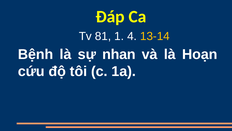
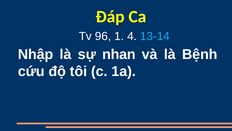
81: 81 -> 96 (103, 36)
13-14 colour: yellow -> light blue (155, 36)
Bệnh: Bệnh -> Nhập (36, 54)
Hoạn: Hoạn -> Bệnh (200, 54)
